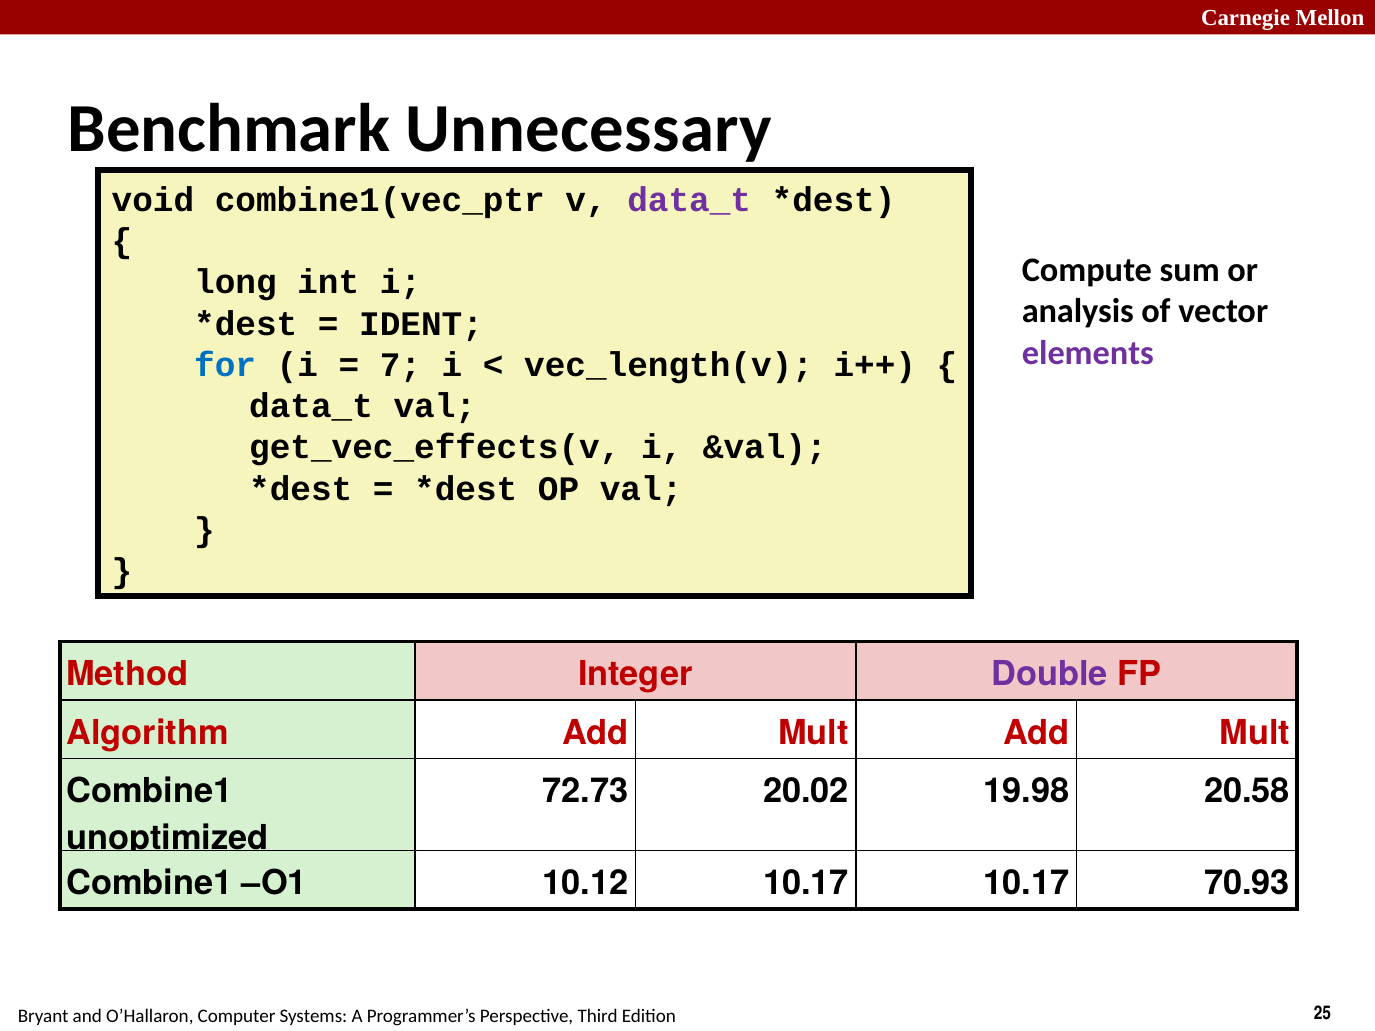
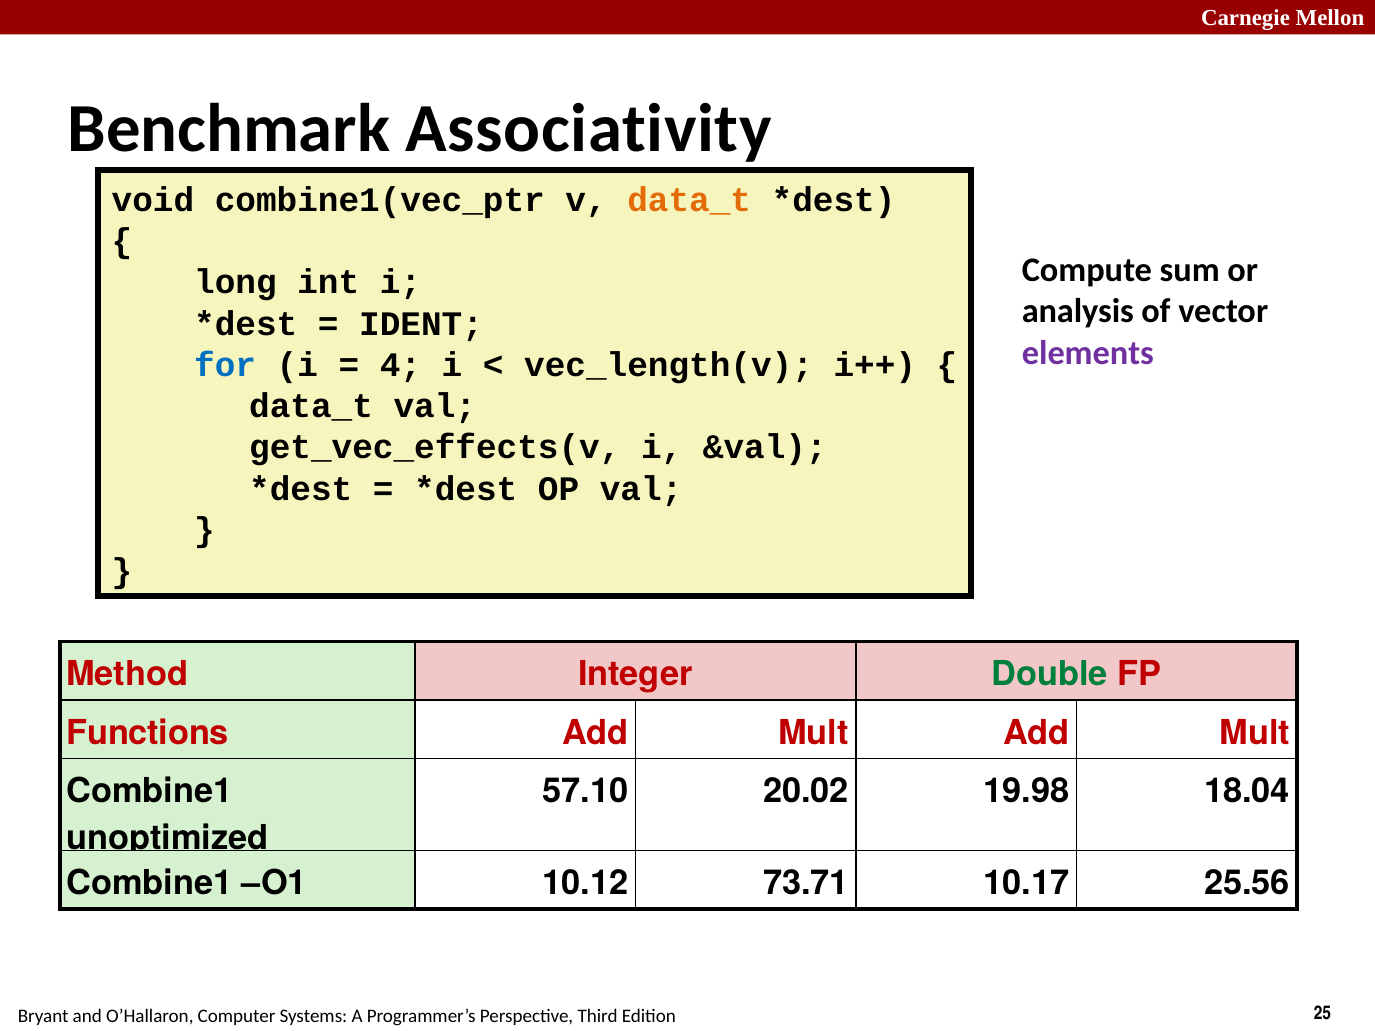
Unnecessary: Unnecessary -> Associativity (589, 129)
data_t colour: purple -> orange (689, 200)
7: 7 -> 4 (400, 365)
Double colour: purple -> green (1050, 675)
Algorithm: Algorithm -> Functions (148, 733)
72.73: 72.73 -> 57.10 (585, 792)
20.58: 20.58 -> 18.04 (1247, 792)
10.12 10.17: 10.17 -> 73.71 (806, 884)
70.93: 70.93 -> 25.56 (1247, 884)
